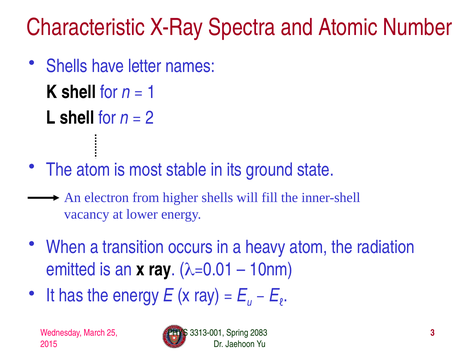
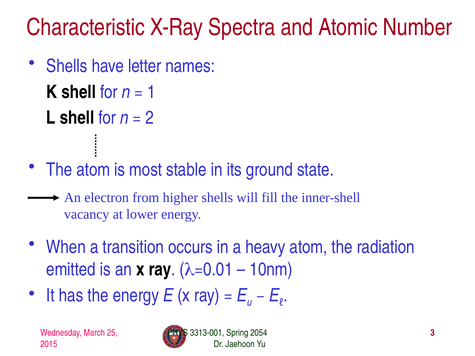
2083: 2083 -> 2054 (259, 333)
